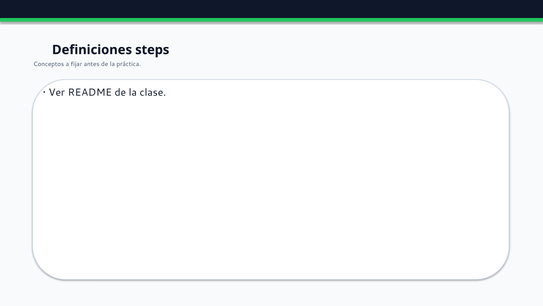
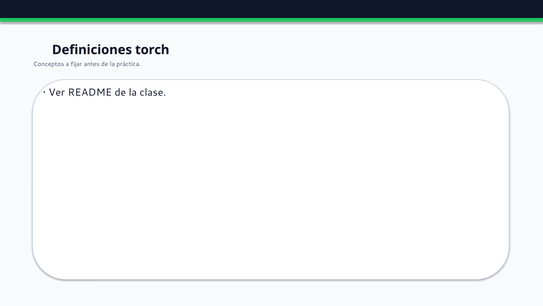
steps: steps -> torch (152, 50)
